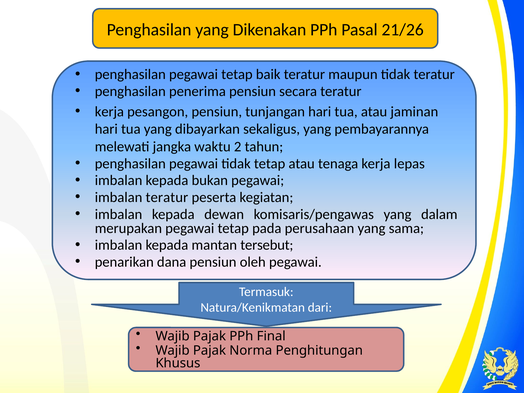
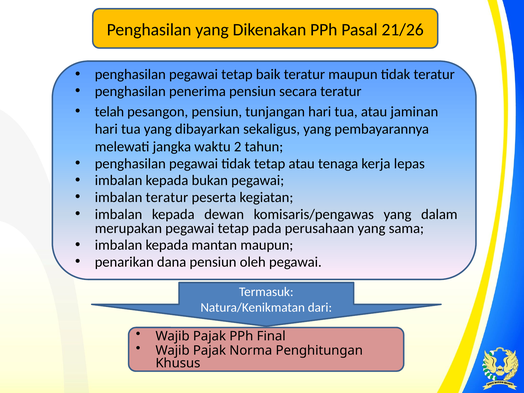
kerja: kerja -> telah (109, 112)
mantan tersebut: tersebut -> maupun (267, 245)
